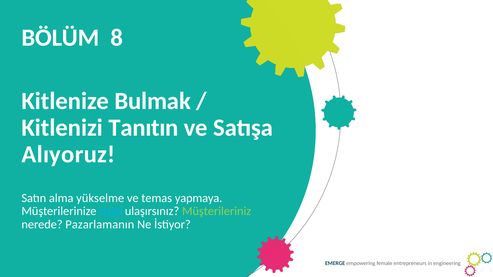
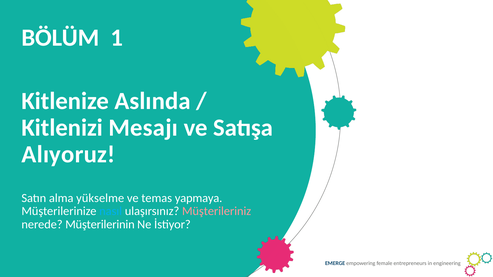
8: 8 -> 1 (117, 38)
Bulmak: Bulmak -> Aslında (152, 101)
Tanıtın: Tanıtın -> Mesajı (143, 128)
Müşterileriniz colour: light green -> pink (217, 211)
Pazarlamanın: Pazarlamanın -> Müşterilerinin (100, 225)
